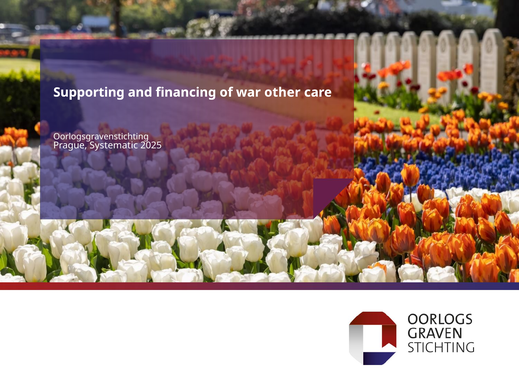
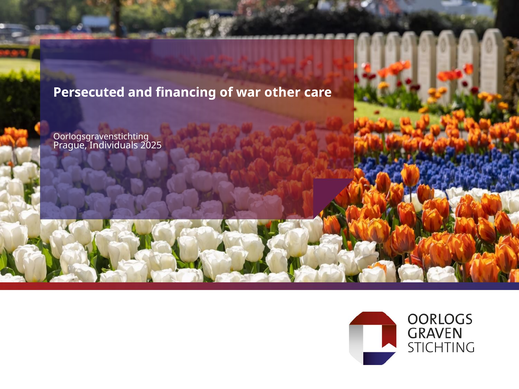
Supporting: Supporting -> Persecuted (89, 92)
Systematic: Systematic -> Individuals (114, 145)
